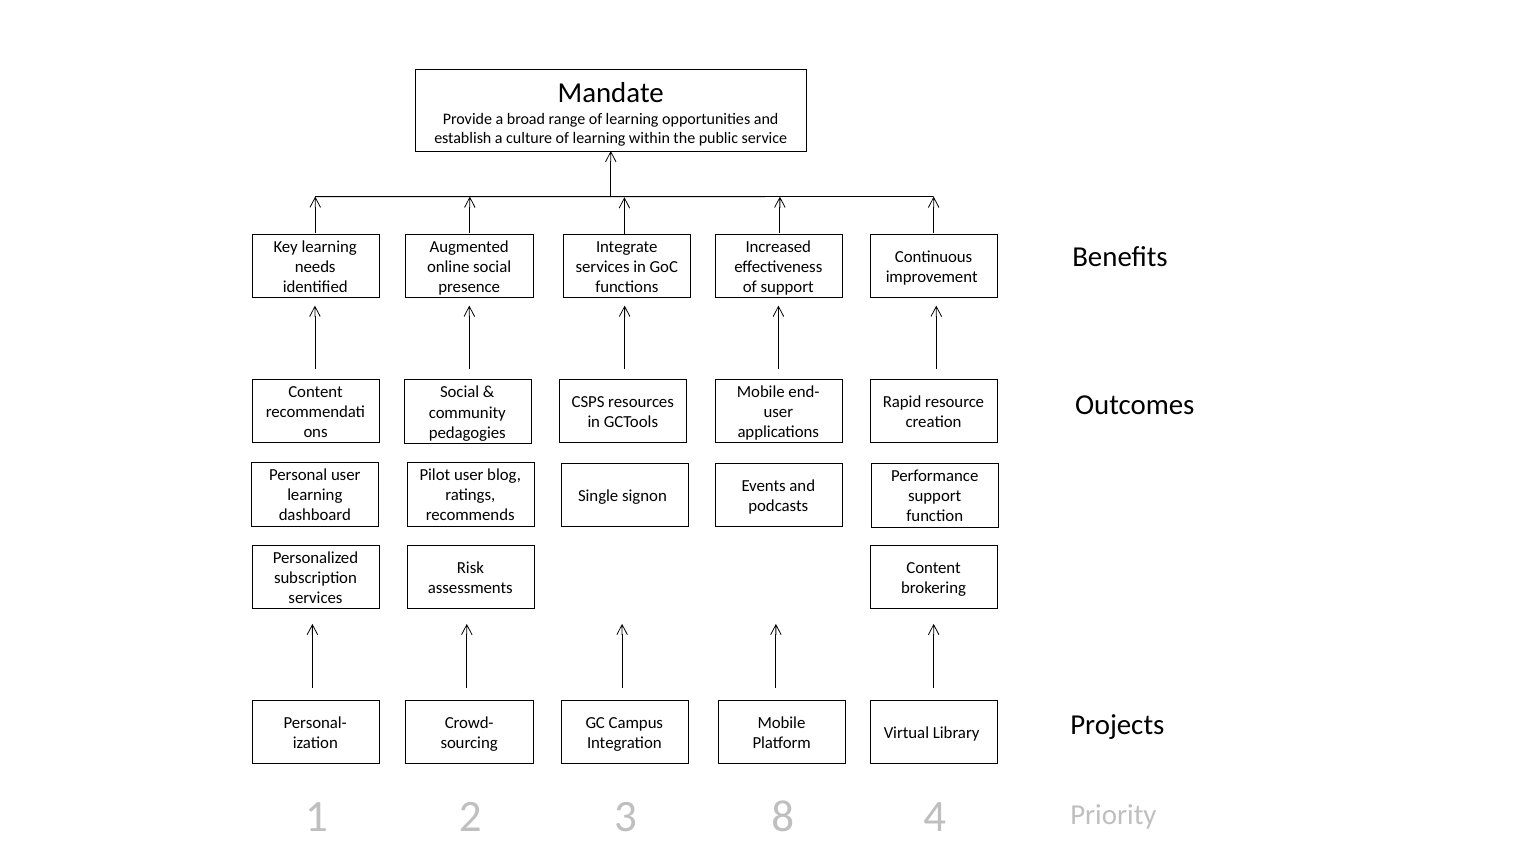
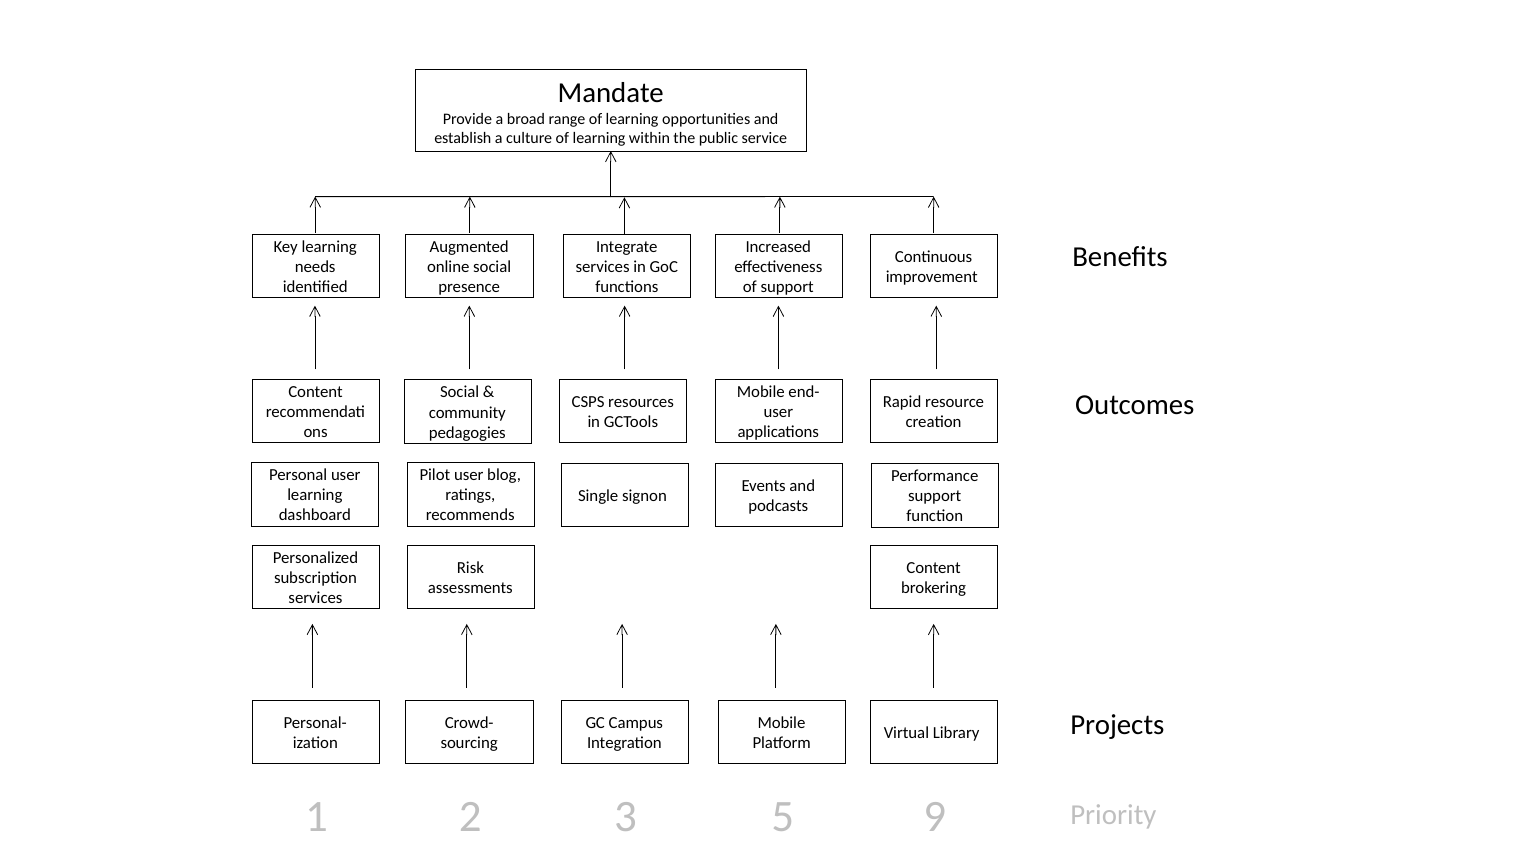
4: 4 -> 9 (935, 817)
8: 8 -> 5 (783, 817)
